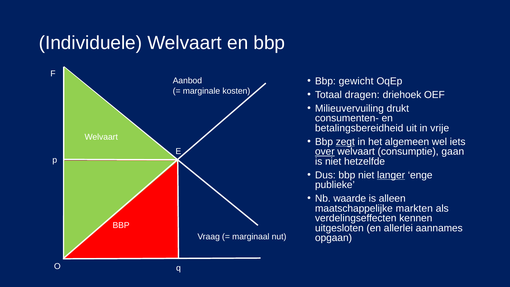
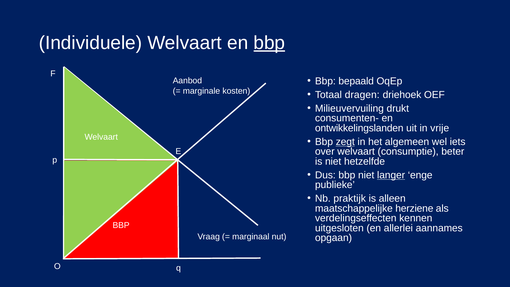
bbp underline: none -> present (269, 43)
gewicht: gewicht -> bepaald (356, 81)
betalingsbereidheid: betalingsbereidheid -> ontwikkelingslanden (359, 128)
over underline: present -> none (325, 152)
gaan: gaan -> beter (453, 152)
waarde: waarde -> praktijk (350, 199)
markten: markten -> herziene (414, 208)
